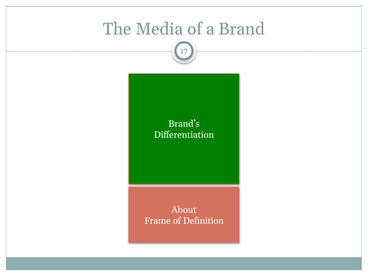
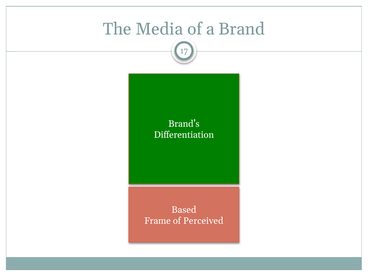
About: About -> Based (184, 210)
Definition: Definition -> Perceived (203, 221)
